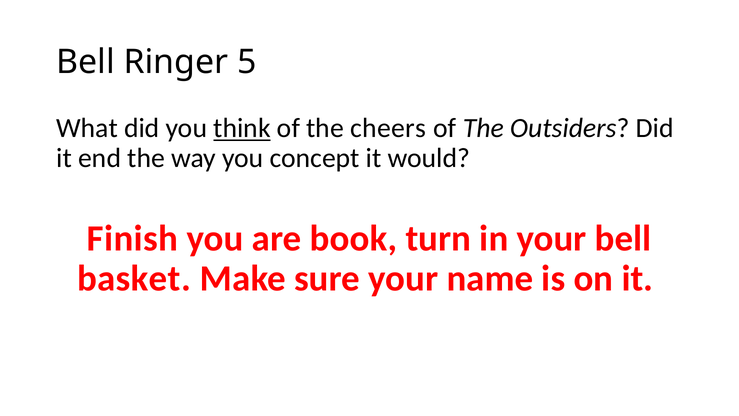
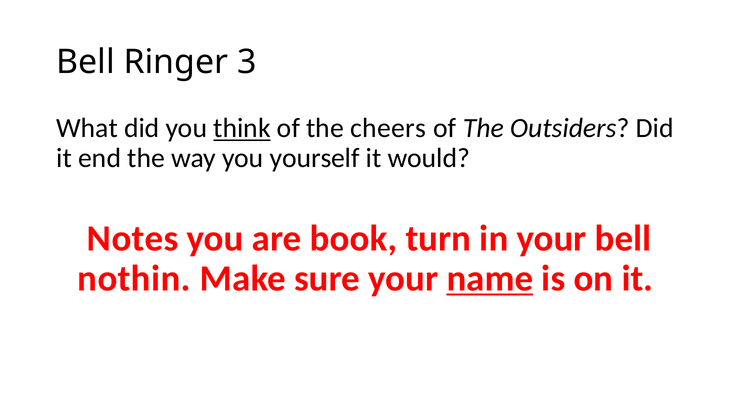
5: 5 -> 3 (247, 62)
concept: concept -> yourself (315, 158)
Finish: Finish -> Notes (133, 238)
basket: basket -> nothin (134, 278)
name underline: none -> present (490, 278)
